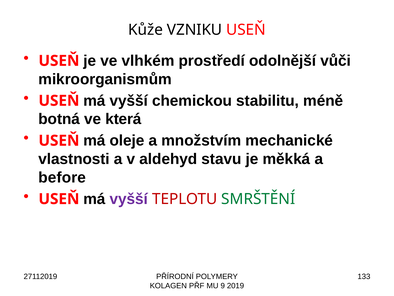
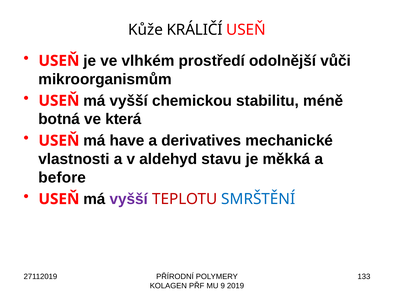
VZNIKU: VZNIKU -> KRÁLIČÍ (195, 30)
oleje: oleje -> have (127, 140)
množstvím: množstvím -> derivatives (201, 140)
SMRŠTĚNÍ colour: green -> blue (258, 199)
